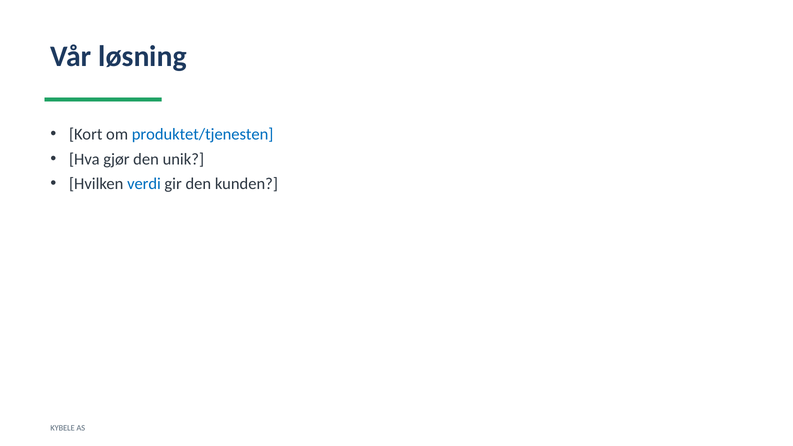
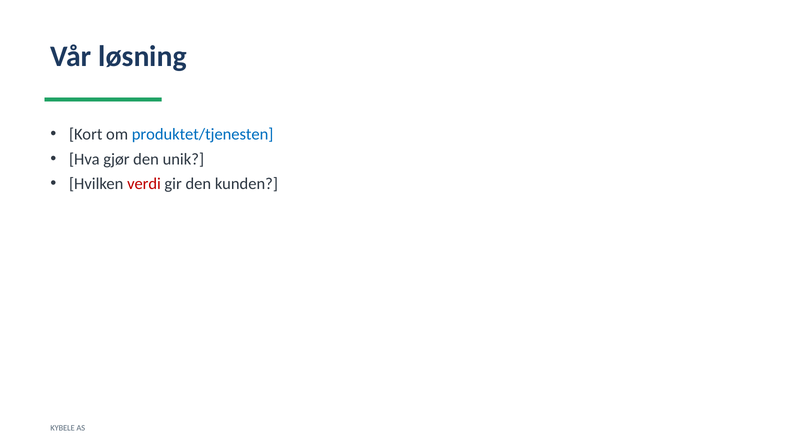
verdi colour: blue -> red (144, 184)
